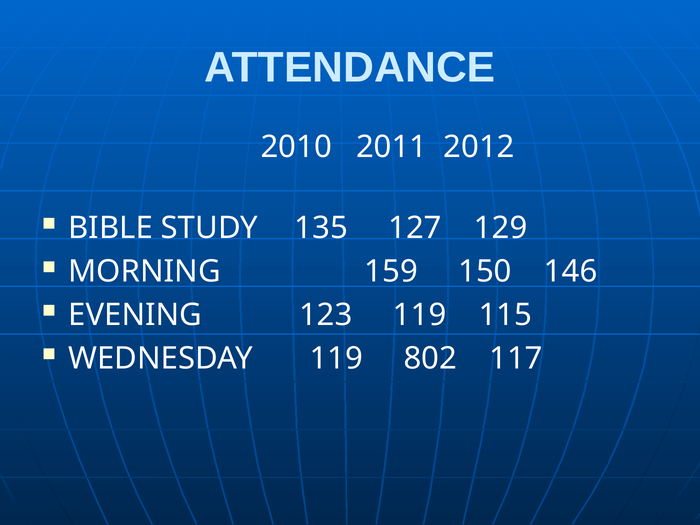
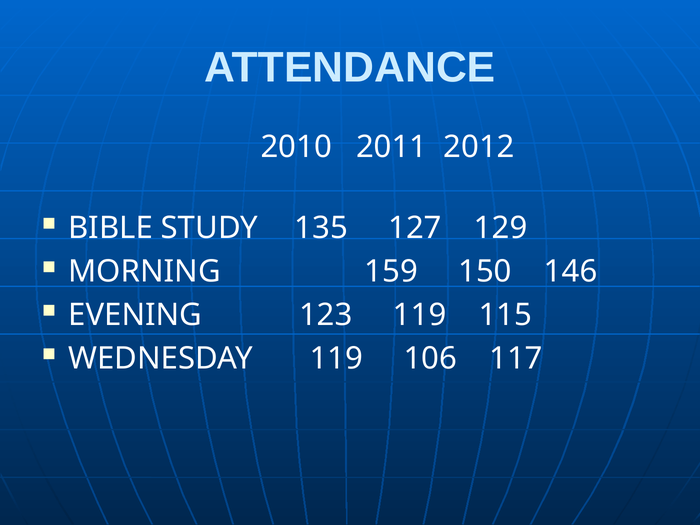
802: 802 -> 106 (430, 358)
